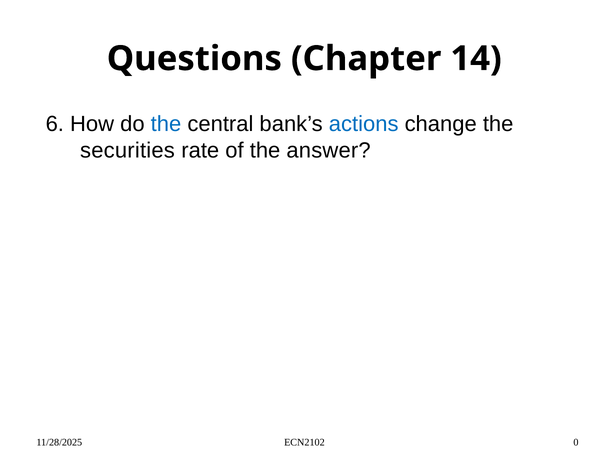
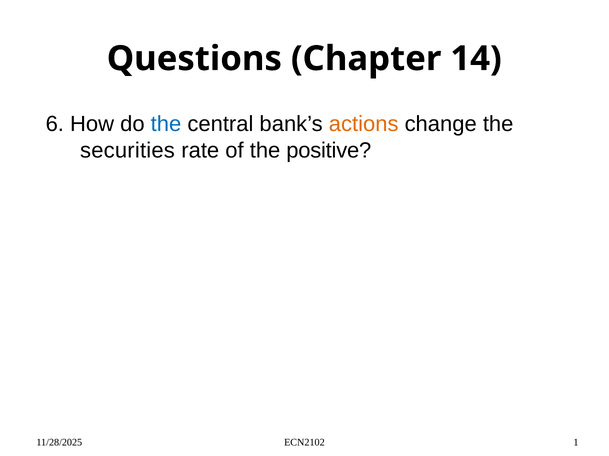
actions colour: blue -> orange (364, 124)
answer: answer -> positive (329, 151)
0: 0 -> 1 (576, 443)
